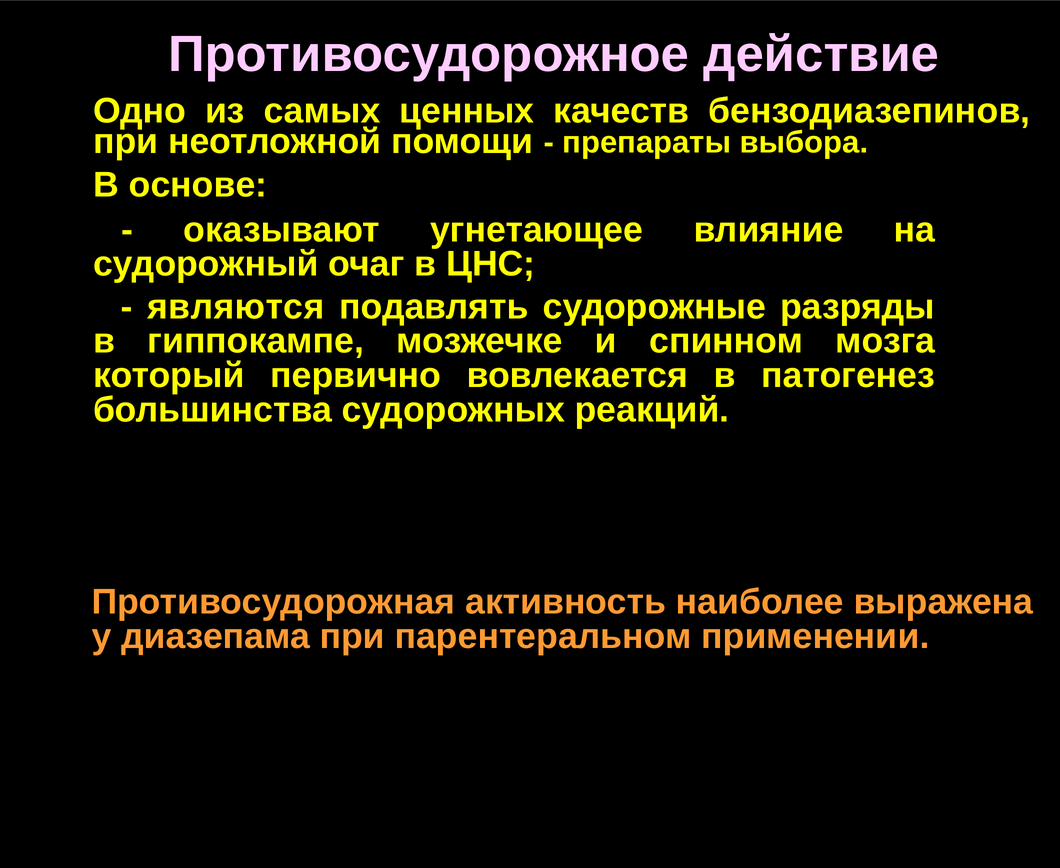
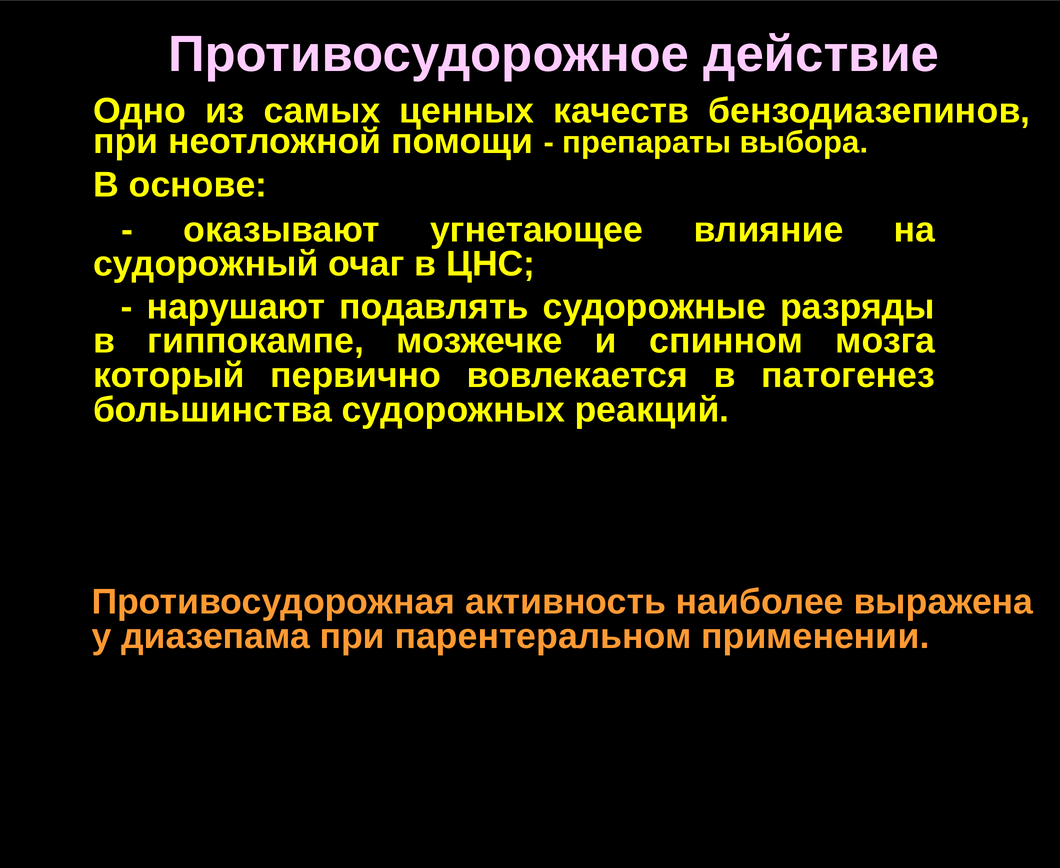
являются: являются -> нарушают (236, 307)
